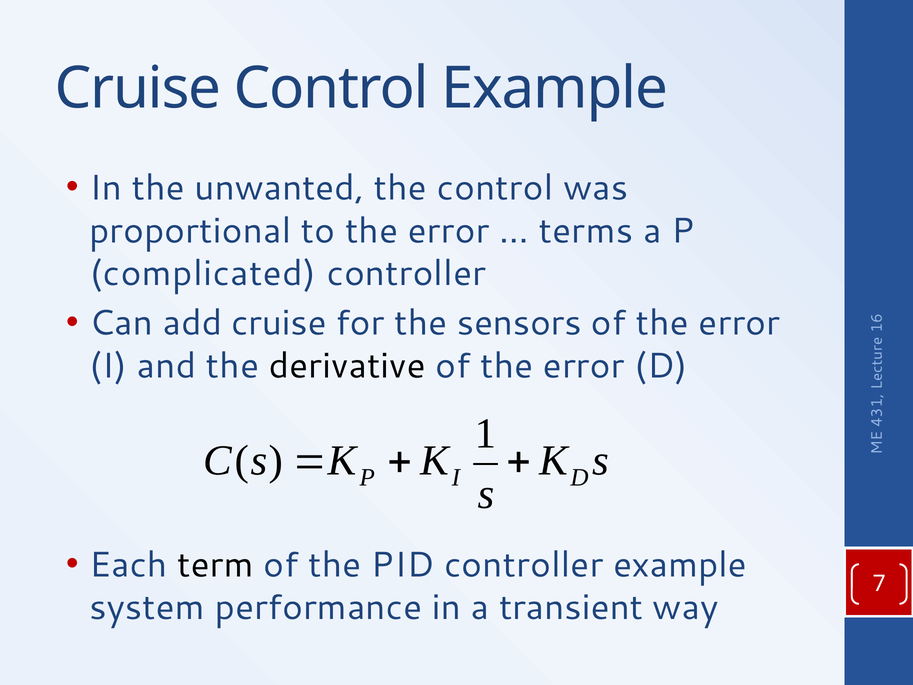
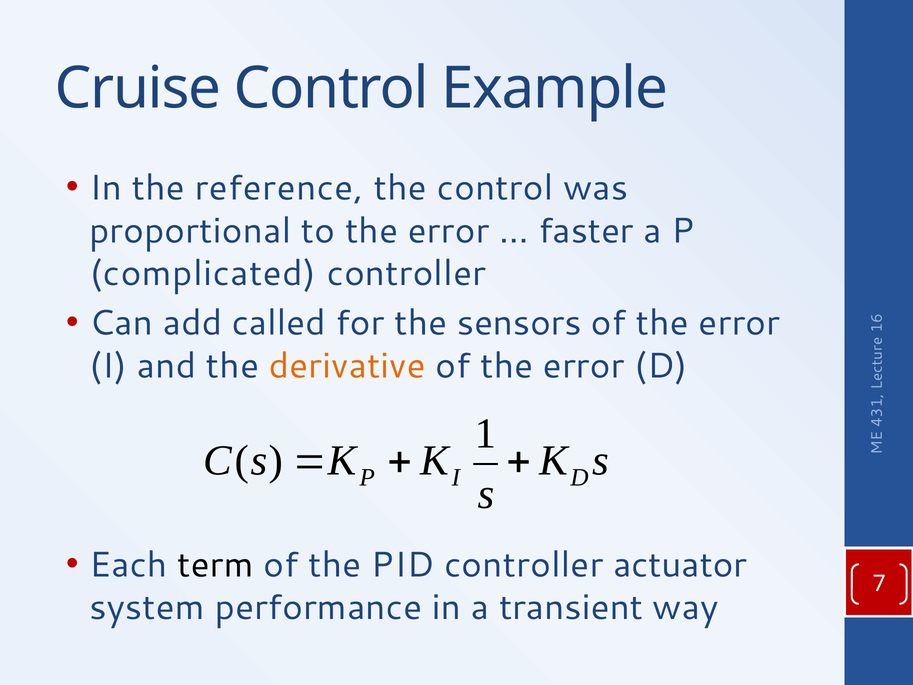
unwanted: unwanted -> reference (279, 188)
terms: terms -> faster (586, 231)
add cruise: cruise -> called (279, 323)
derivative colour: black -> orange (347, 366)
controller example: example -> actuator (680, 565)
